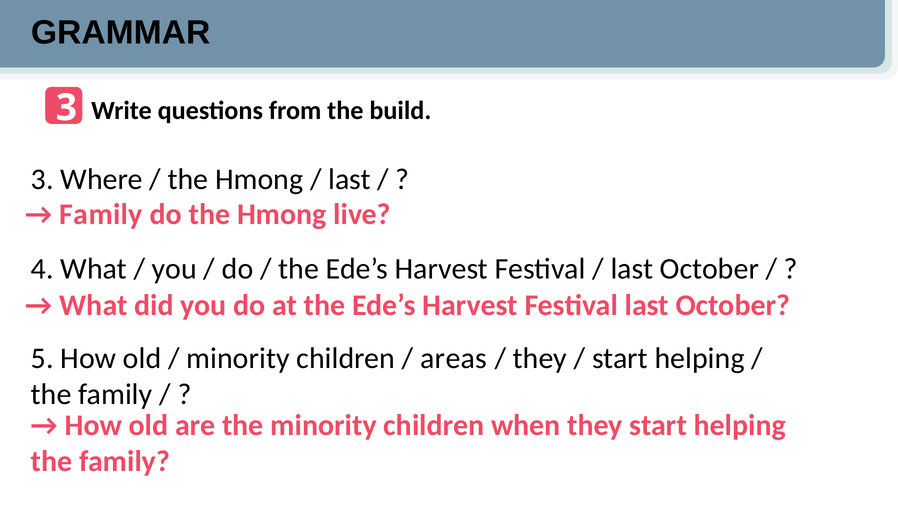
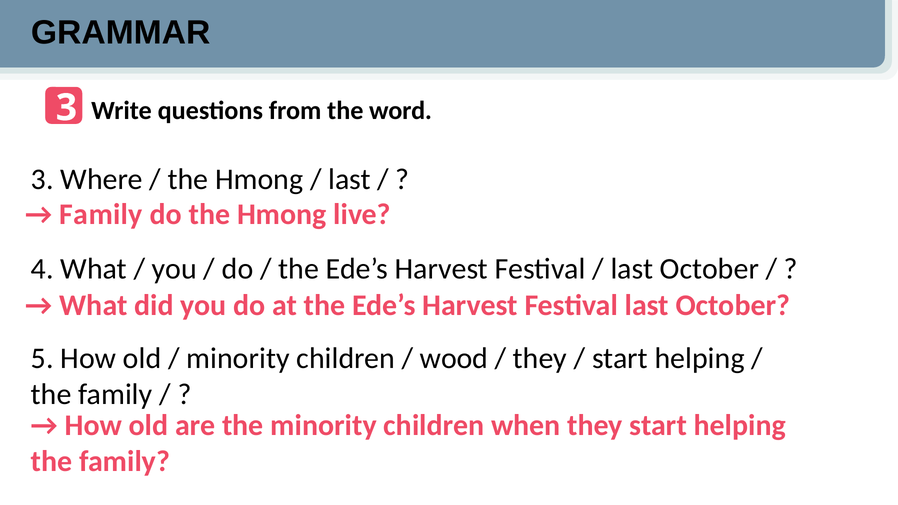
build: build -> word (401, 110)
areas: areas -> wood (454, 358)
